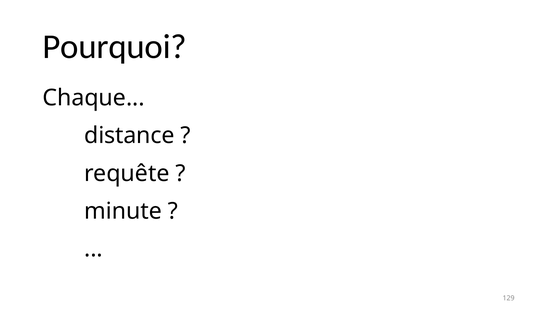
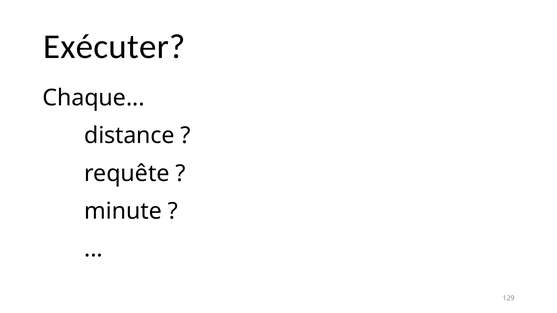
Pourquoi: Pourquoi -> Exécuter (114, 47)
